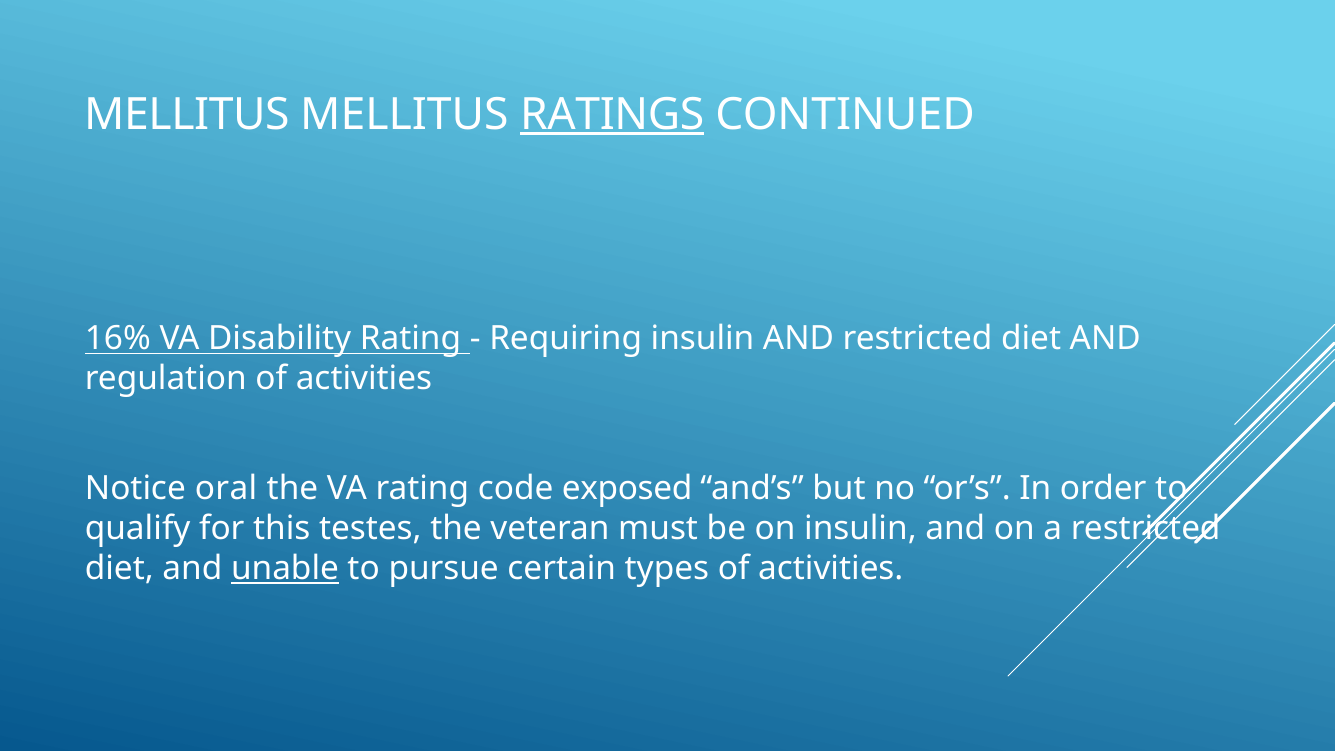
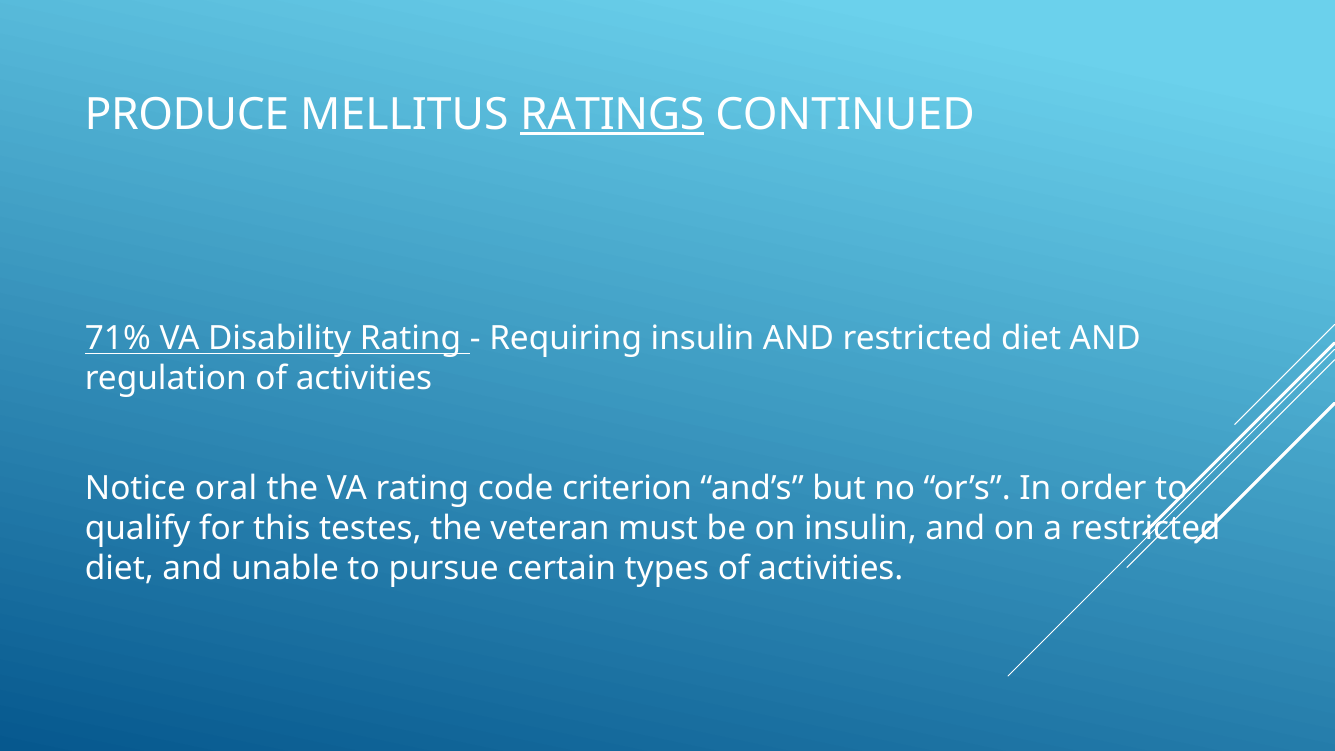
MELLITUS: MELLITUS -> PRODUCE (187, 115)
16%: 16% -> 71% (118, 338)
exposed: exposed -> criterion (627, 489)
unable underline: present -> none (285, 569)
